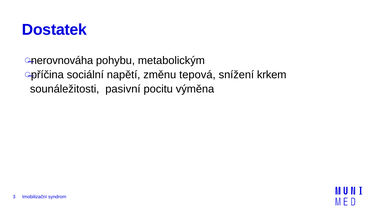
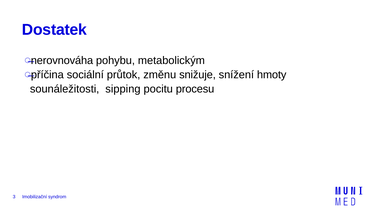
napětí: napětí -> průtok (124, 75)
tepová: tepová -> snižuje (197, 75)
krkem: krkem -> hmoty (272, 75)
pasivní: pasivní -> sipping (123, 89)
výměna: výměna -> procesu (195, 89)
